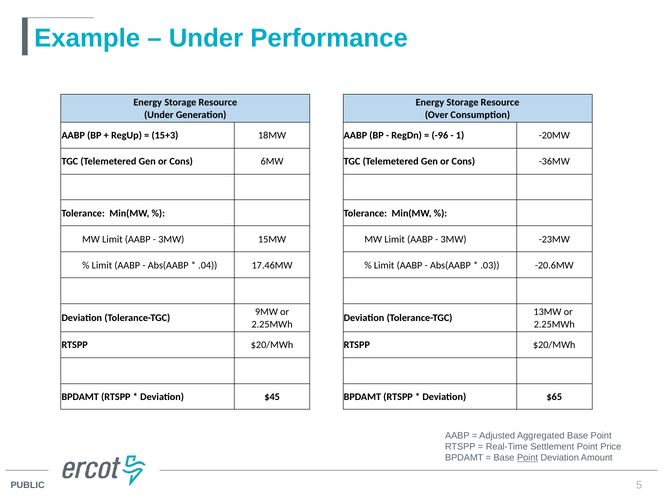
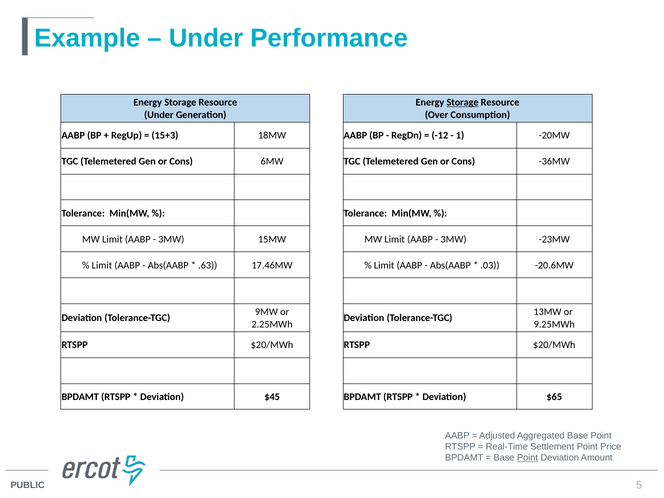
Storage underline: none -> present (463, 102)
-96: -96 -> -12 (440, 136)
.04: .04 -> .63 (208, 265)
2.25MWh: 2.25MWh -> 9.25MWh (554, 324)
